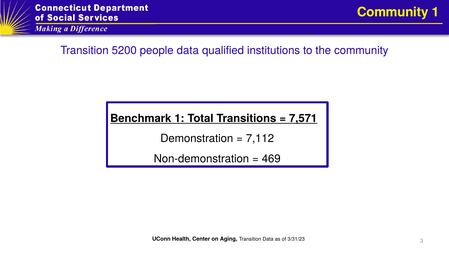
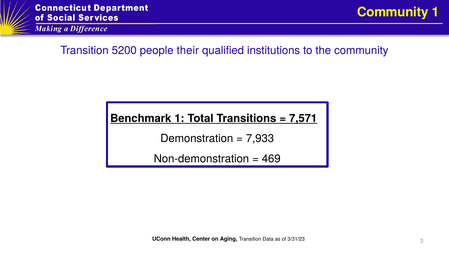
people data: data -> their (188, 50)
7,112: 7,112 -> 7,933 (260, 138)
